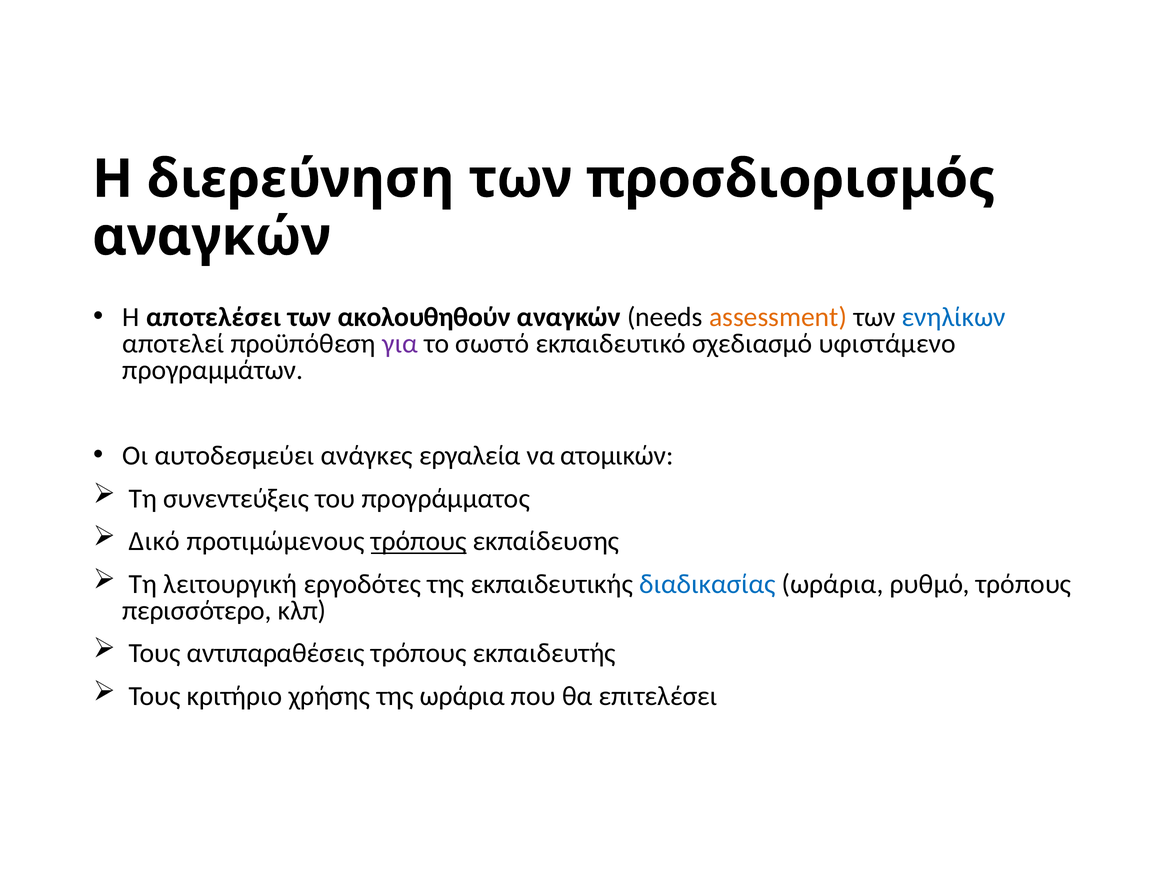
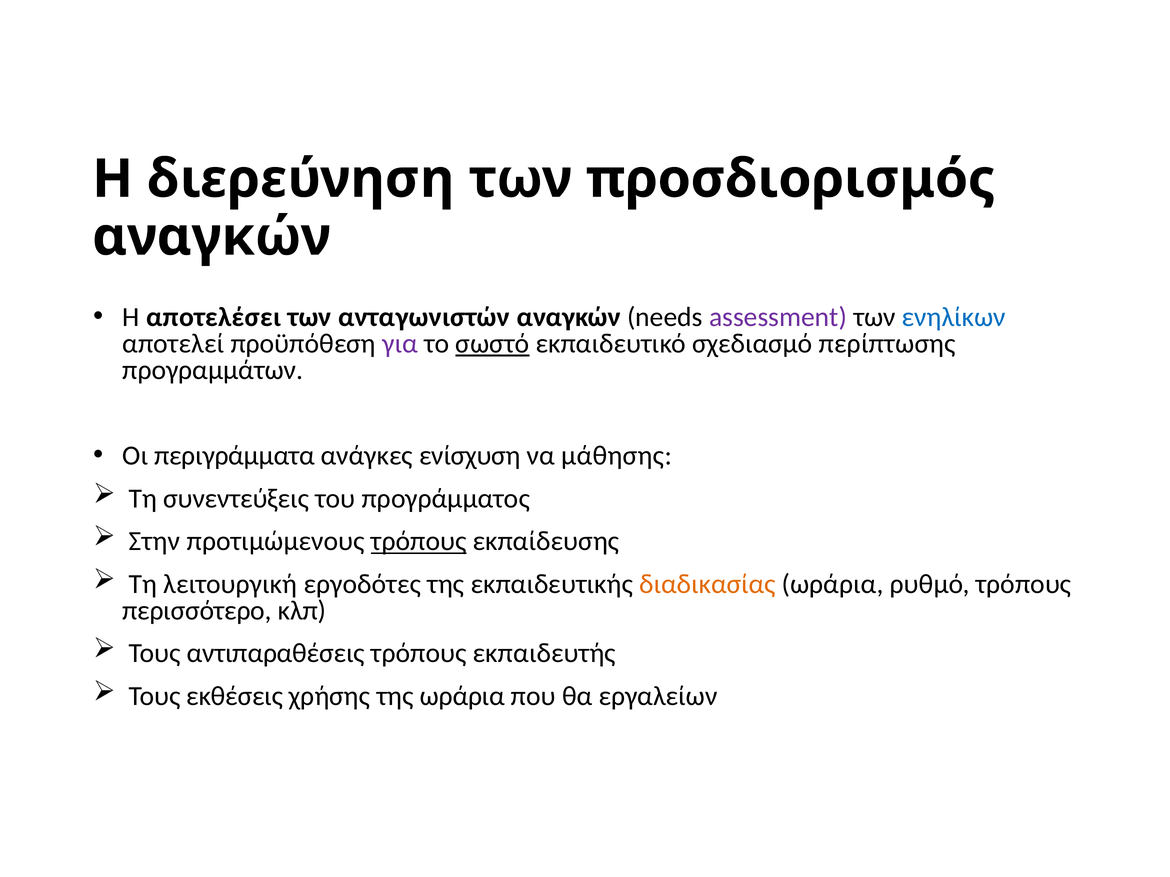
ακολουθηθούν: ακολουθηθούν -> ανταγωνιστών (424, 317)
assessment colour: orange -> purple (778, 317)
σωστό underline: none -> present (492, 344)
υφιστάμενο: υφιστάμενο -> περίπτωσης (887, 344)
αυτοδεσμεύει: αυτοδεσμεύει -> περιγράμματα (235, 456)
εργαλεία: εργαλεία -> ενίσχυση (470, 456)
ατομικών: ατομικών -> μάθησης (617, 456)
Δικό: Δικό -> Στην (154, 542)
διαδικασίας colour: blue -> orange (708, 584)
κριτήριο: κριτήριο -> εκθέσεις (235, 696)
επιτελέσει: επιτελέσει -> εργαλείων (658, 696)
